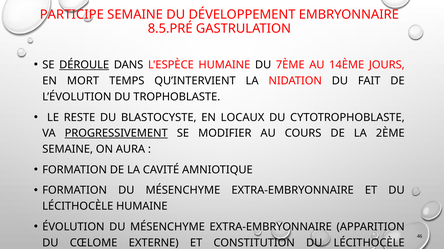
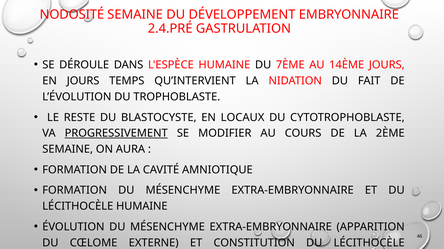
PARTICIPE: PARTICIPE -> NODOSITÉ (72, 15)
8.5.PRÉ: 8.5.PRÉ -> 2.4.PRÉ (170, 29)
DÉROULE underline: present -> none (84, 65)
EN MORT: MORT -> JOURS (83, 81)
